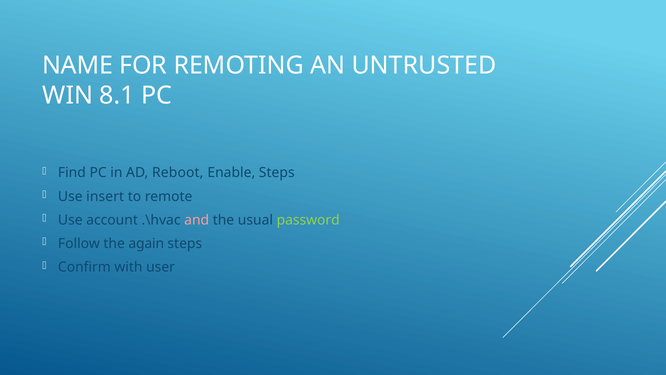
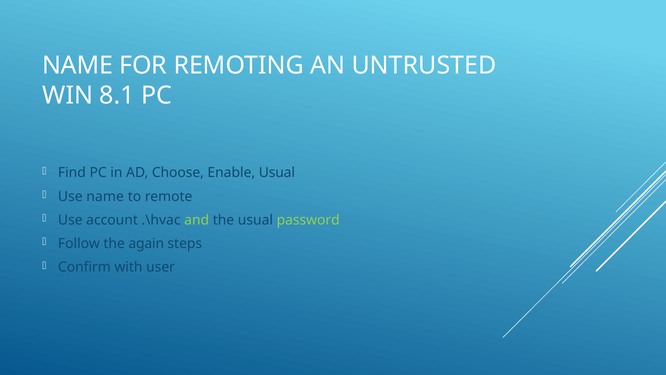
Reboot: Reboot -> Choose (178, 173)
Enable Steps: Steps -> Usual (277, 173)
Use insert: insert -> name (105, 196)
and colour: pink -> light green (197, 220)
